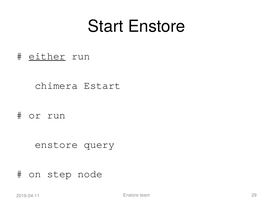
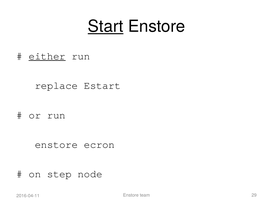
Start underline: none -> present (106, 26)
chimera: chimera -> replace (56, 85)
query: query -> ecron (99, 144)
